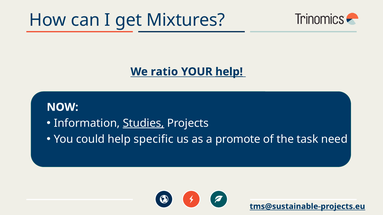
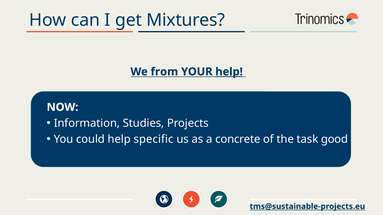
ratio: ratio -> from (164, 72)
Studies underline: present -> none (143, 123)
promote: promote -> concrete (238, 139)
need: need -> good (335, 139)
